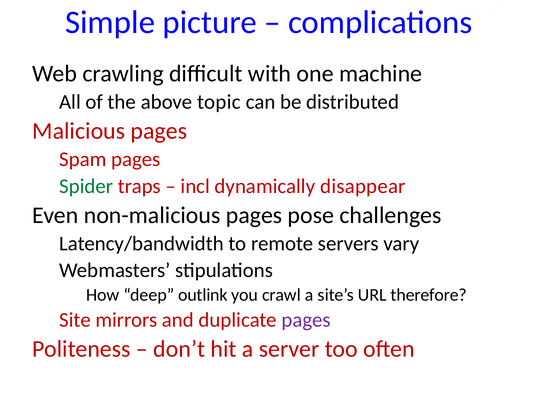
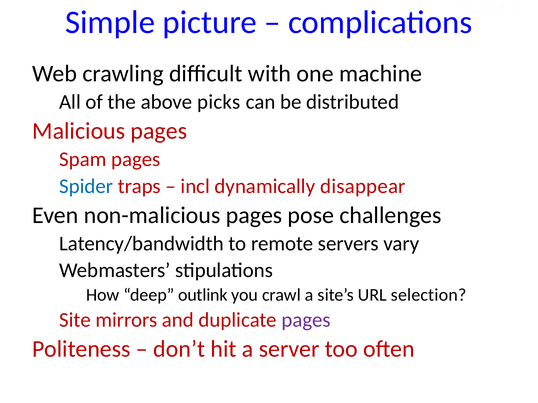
topic: topic -> picks (219, 102)
Spider colour: green -> blue (86, 186)
therefore: therefore -> selection (429, 295)
